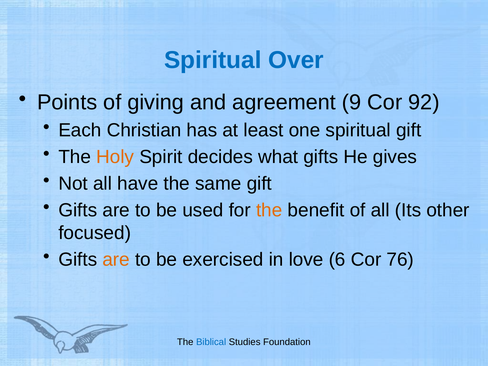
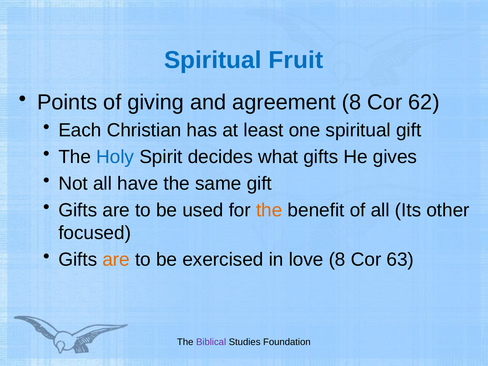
Over: Over -> Fruit (296, 60)
agreement 9: 9 -> 8 (352, 102)
92: 92 -> 62 (424, 102)
Holy colour: orange -> blue (115, 157)
love 6: 6 -> 8 (337, 260)
76: 76 -> 63 (400, 260)
Biblical colour: blue -> purple (211, 342)
